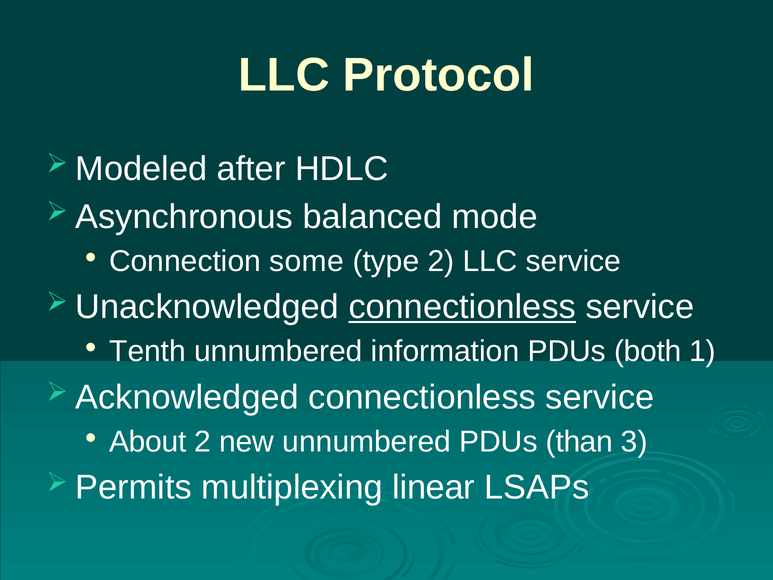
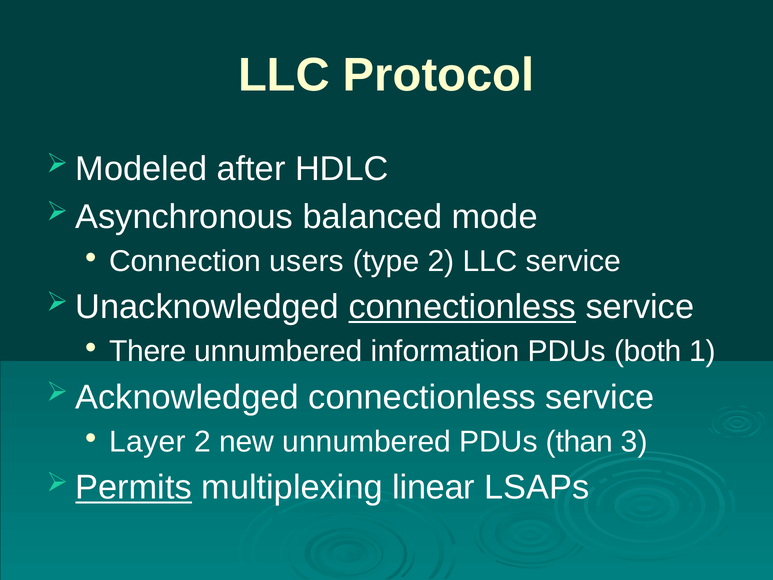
some: some -> users (307, 261)
Tenth: Tenth -> There (148, 351)
About: About -> Layer (147, 442)
Permits underline: none -> present (134, 487)
